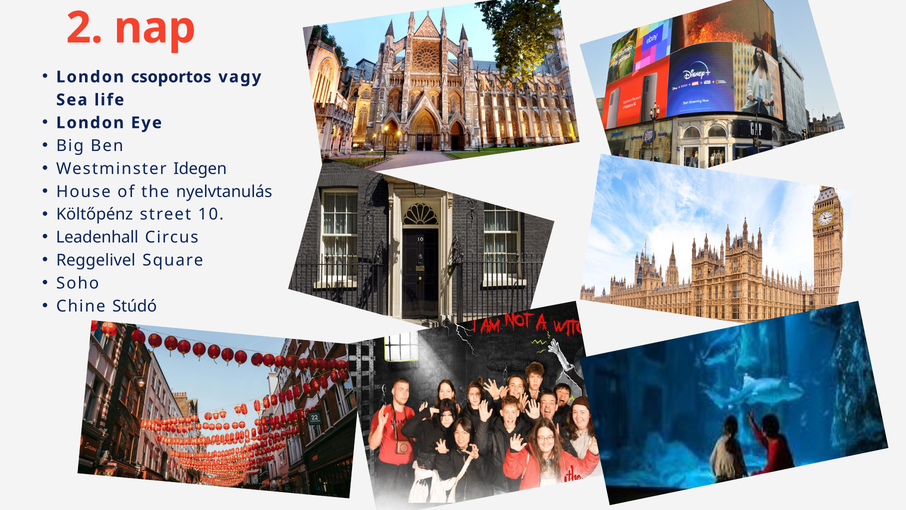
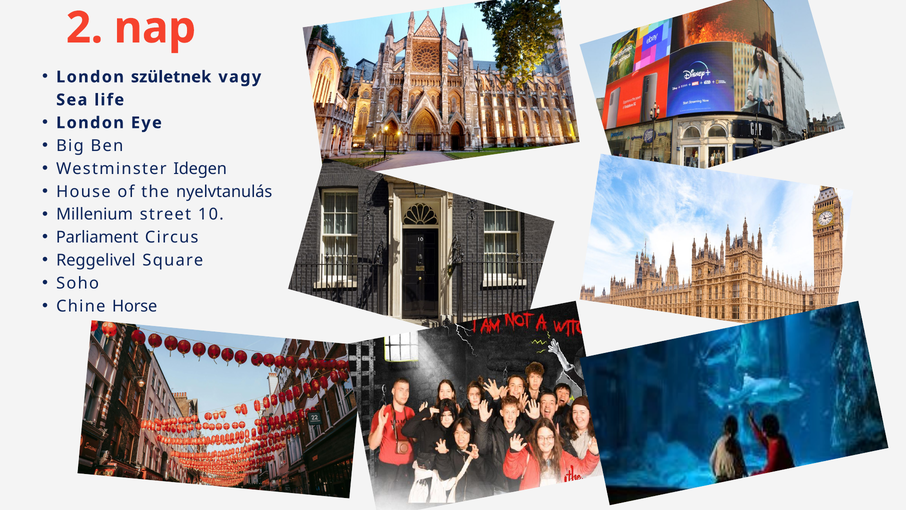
csoportos: csoportos -> születnek (171, 77)
Költőpénz: Költőpénz -> Millenium (95, 214)
Leadenhall: Leadenhall -> Parliament (97, 237)
Stúdó: Stúdó -> Horse (135, 306)
